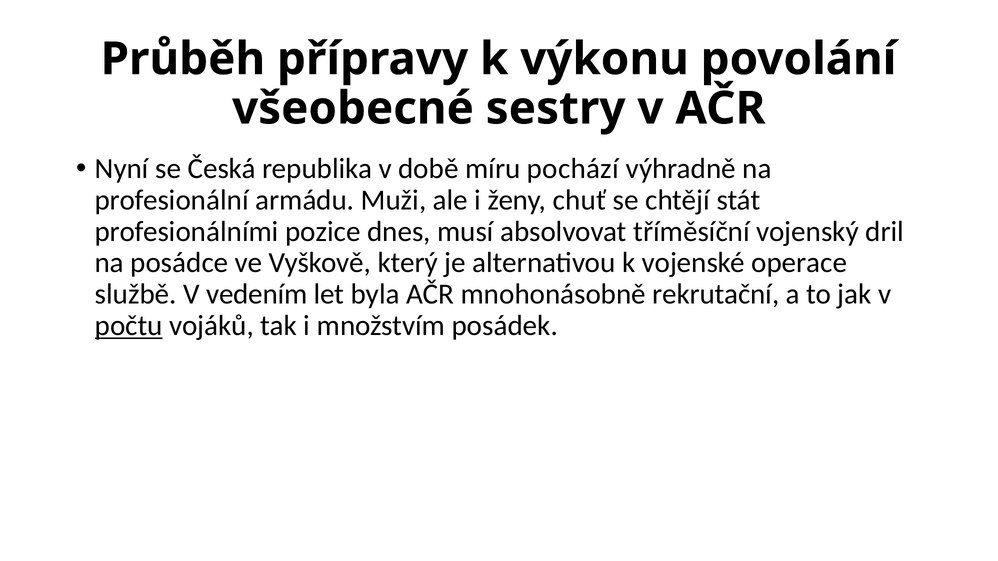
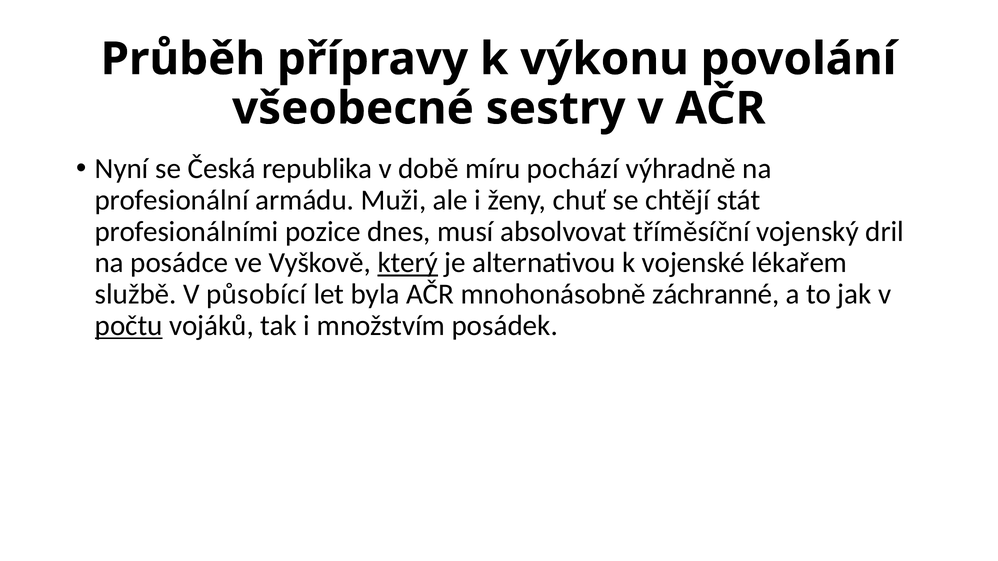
který underline: none -> present (408, 263)
operace: operace -> lékařem (799, 263)
vedením: vedením -> působící (256, 295)
rekrutační: rekrutační -> záchranné (716, 295)
